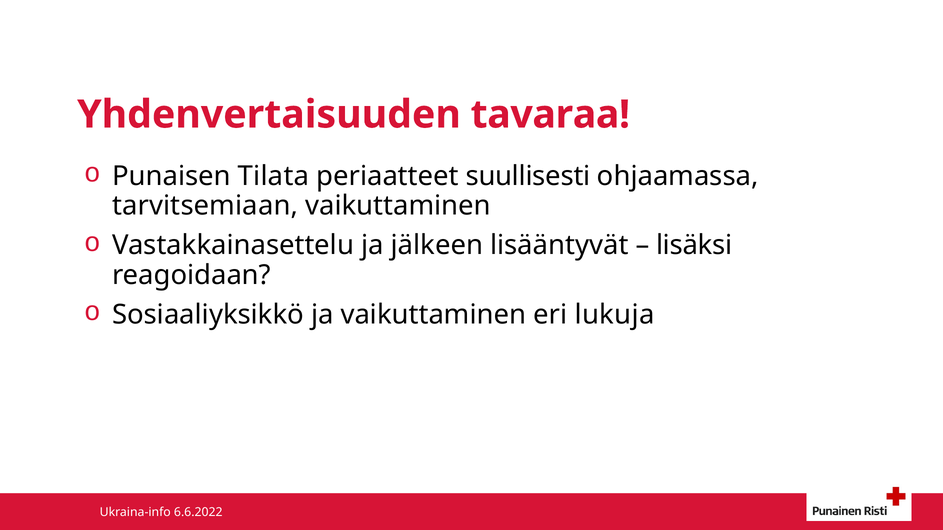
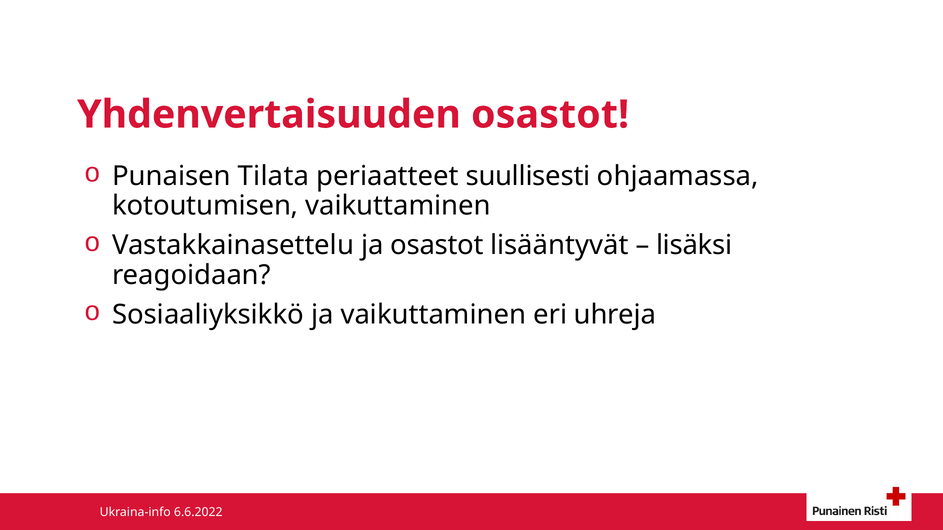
Yhdenvertaisuuden tavaraa: tavaraa -> osastot (550, 115)
tarvitsemiaan: tarvitsemiaan -> kotoutumisen (205, 206)
ja jälkeen: jälkeen -> osastot (437, 246)
lukuja: lukuja -> uhreja (615, 315)
